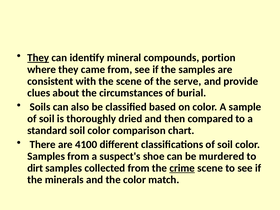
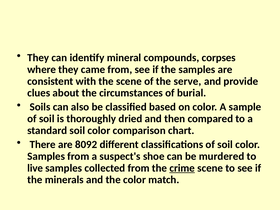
They underline: present -> none (38, 58)
portion: portion -> corpses (219, 58)
4100: 4100 -> 8092 (86, 145)
dirt: dirt -> live (35, 168)
